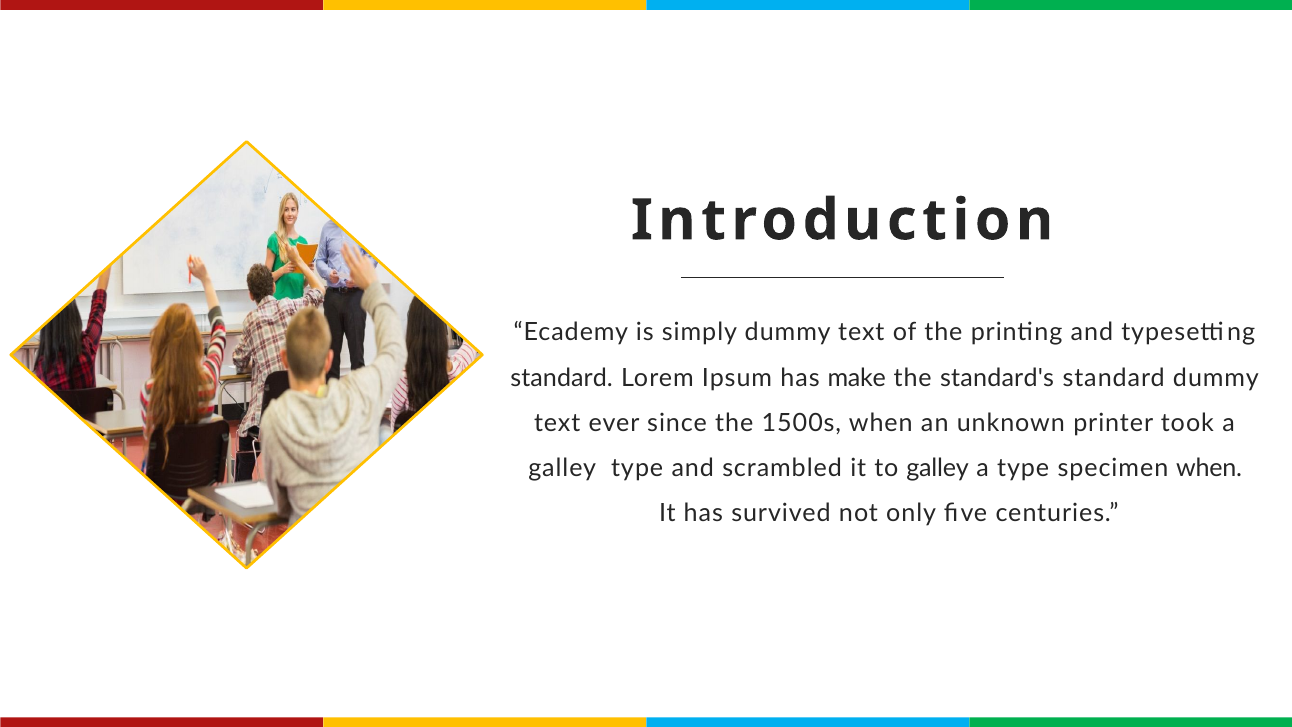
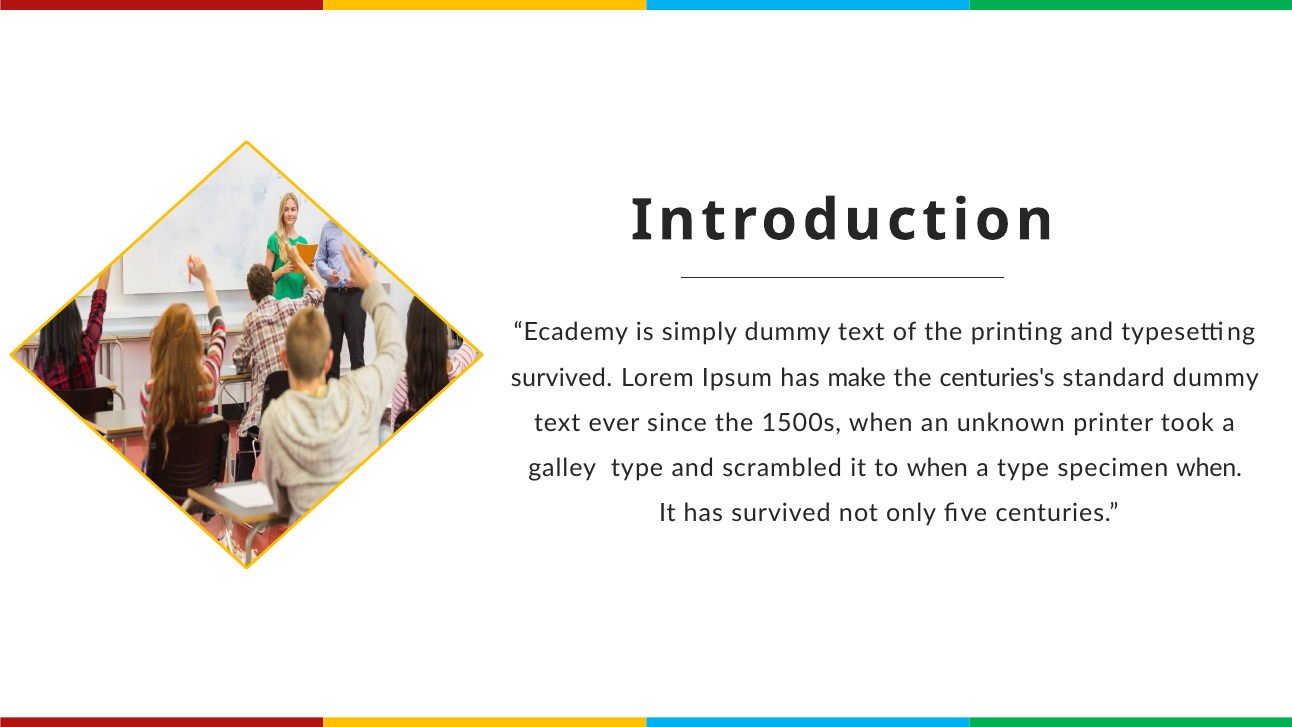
standard: standard -> survived (562, 378)
standard's: standard's -> centuries's (997, 378)
to galley: galley -> when (937, 468)
